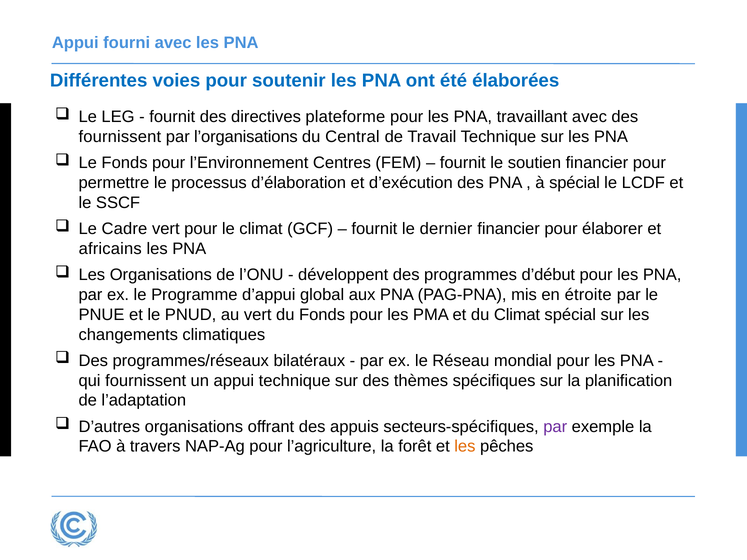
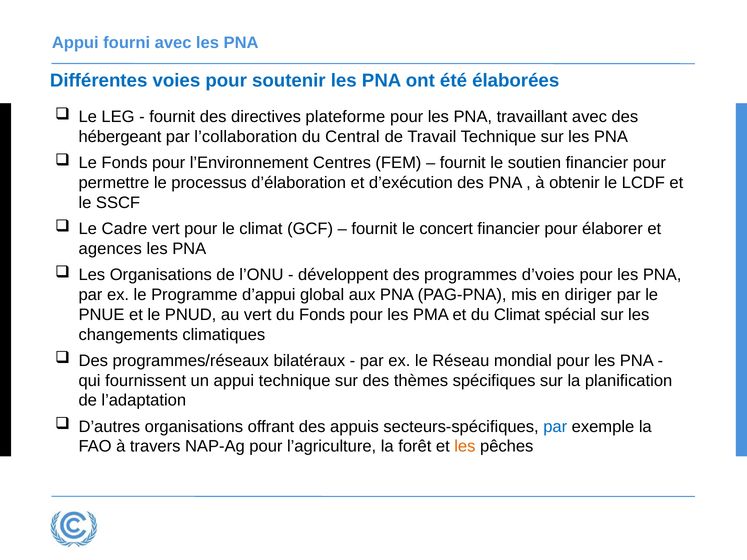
fournissent: fournissent -> hébergeant (120, 137)
l’organisations: l’organisations -> l’collaboration (246, 137)
à spécial: spécial -> obtenir (574, 183)
dernier: dernier -> concert (446, 229)
africains: africains -> agences (110, 249)
d’début: d’début -> d’voies (548, 275)
étroite: étroite -> diriger (588, 295)
par colour: purple -> blue (555, 427)
